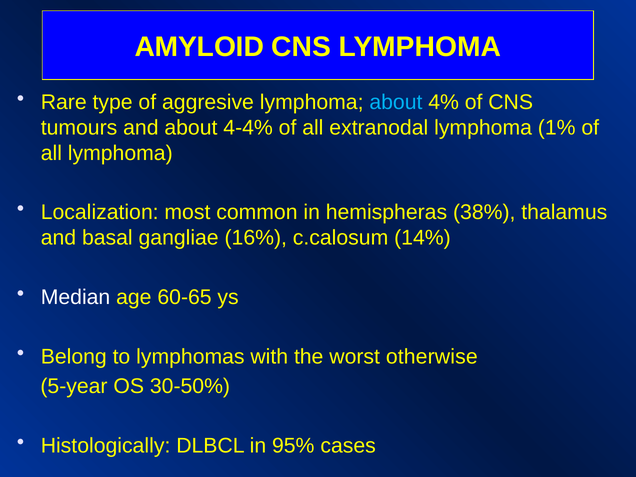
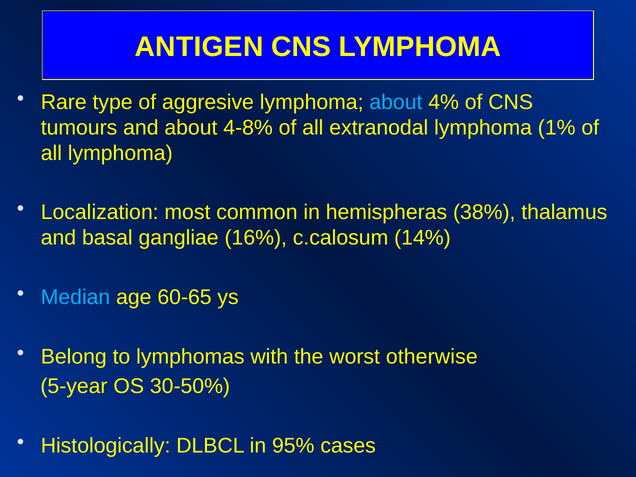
AMYLOID: AMYLOID -> ANTIGEN (199, 47)
4-4%: 4-4% -> 4-8% (248, 128)
Median colour: white -> light blue (76, 297)
